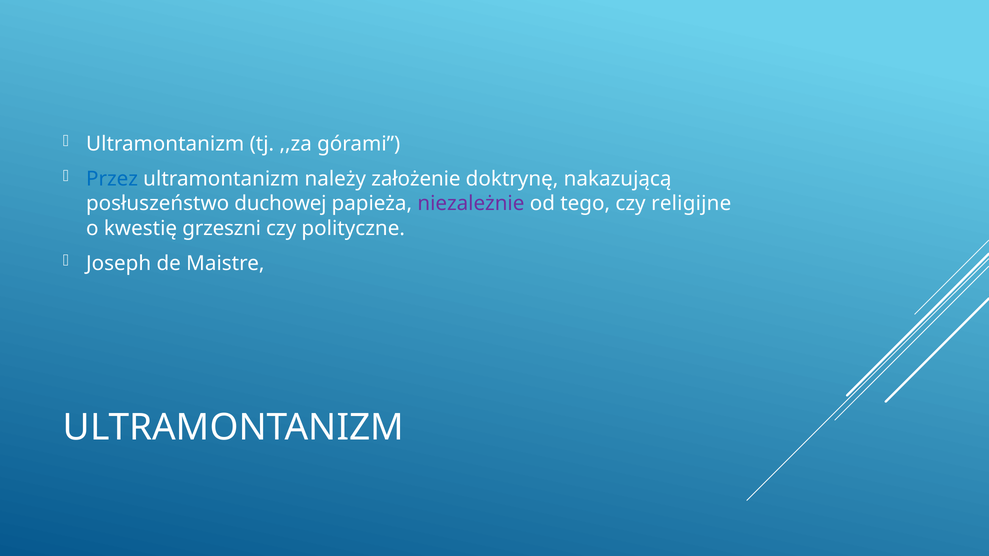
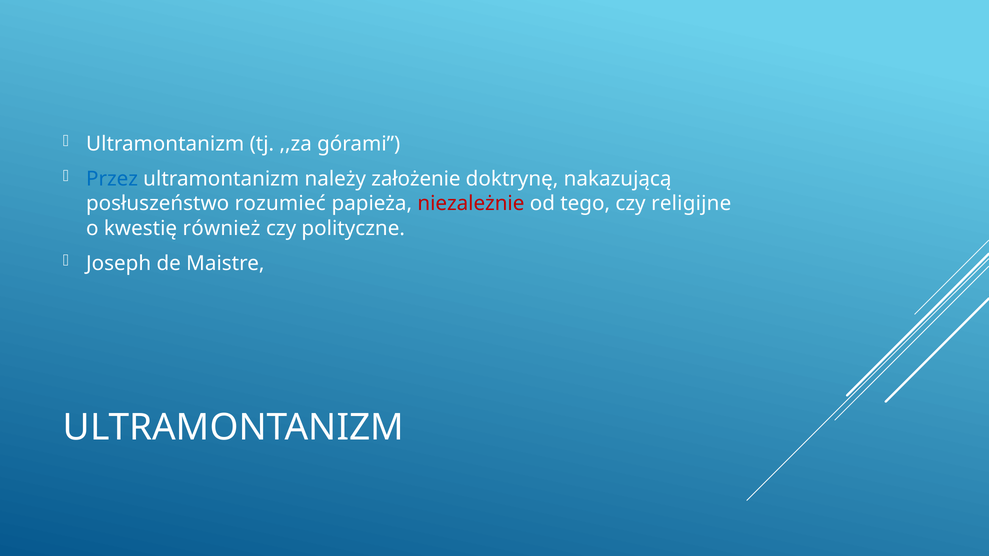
duchowej: duchowej -> rozumieć (280, 204)
niezależnie colour: purple -> red (471, 204)
grzeszni: grzeszni -> również (222, 228)
